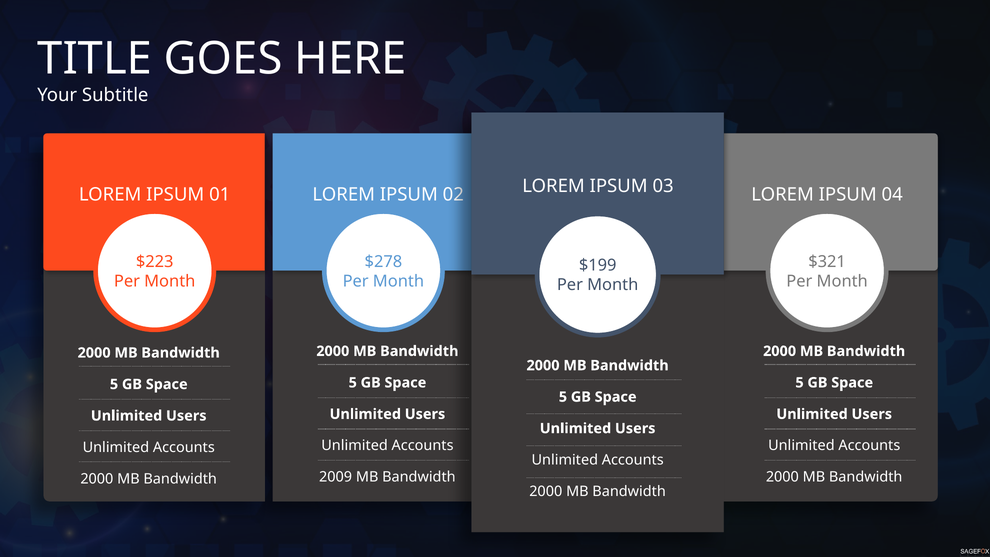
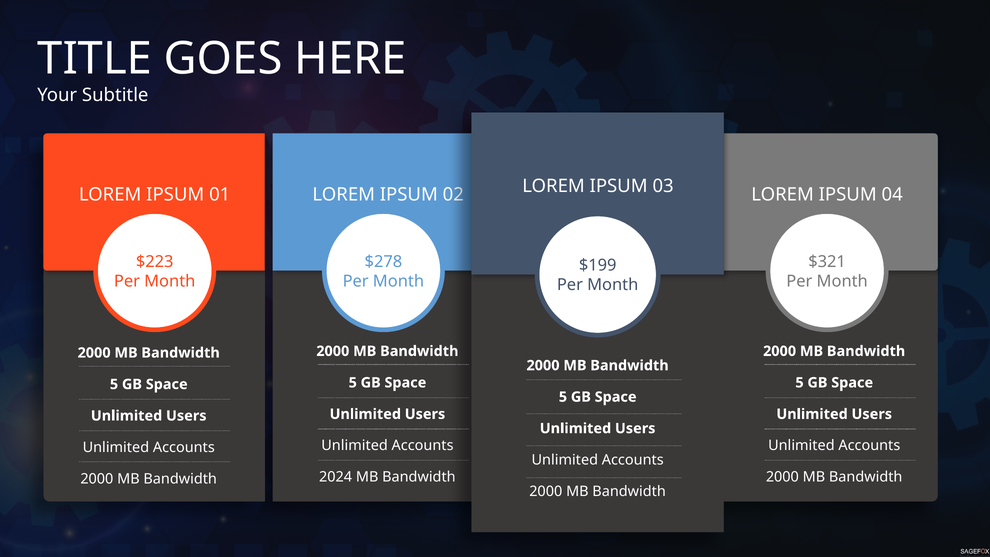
2009: 2009 -> 2024 (336, 477)
